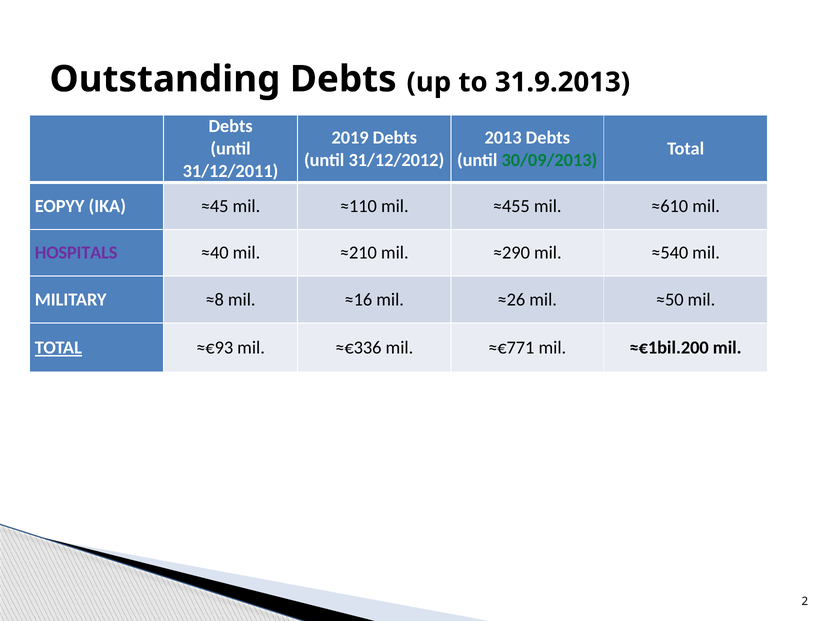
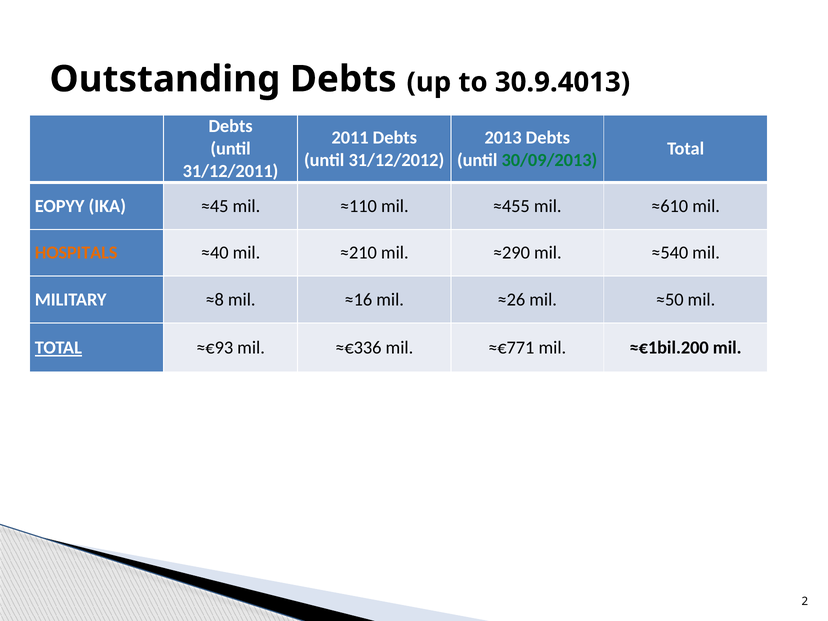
31.9.2013: 31.9.2013 -> 30.9.4013 (563, 82)
2019: 2019 -> 2011 (350, 138)
HOSPITALS colour: purple -> orange (76, 253)
